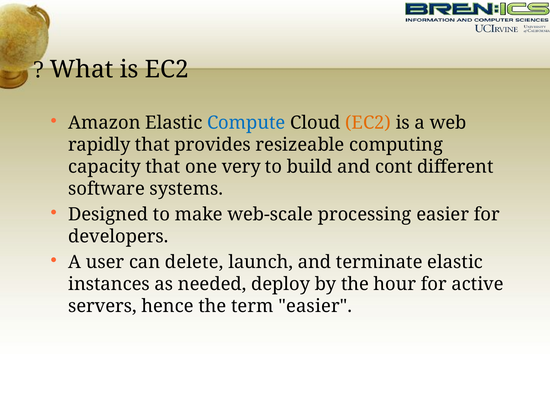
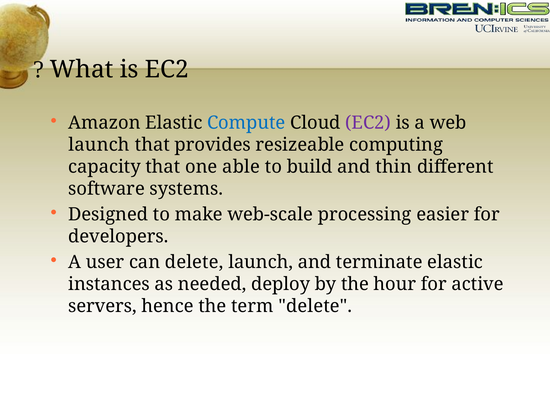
EC2 colour: orange -> purple (368, 123)
rapidly: rapidly -> launch (99, 145)
very: very -> able (241, 167)
cont: cont -> thin (394, 167)
term easier: easier -> delete (315, 306)
